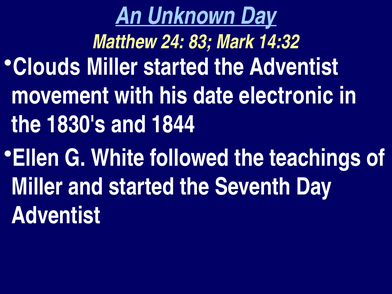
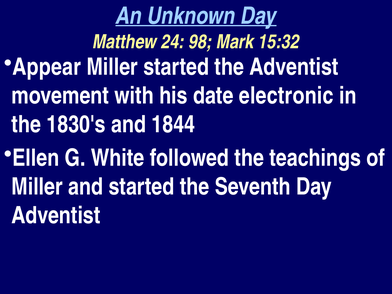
83: 83 -> 98 (200, 42)
14:32: 14:32 -> 15:32 (279, 42)
Clouds: Clouds -> Appear (47, 67)
